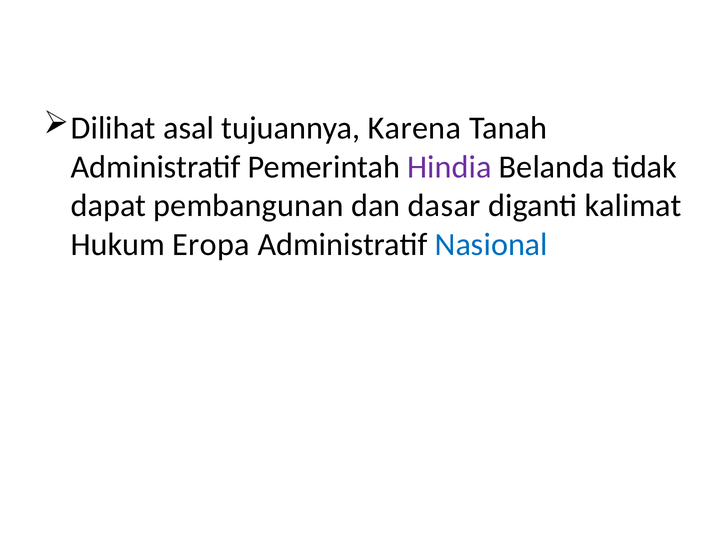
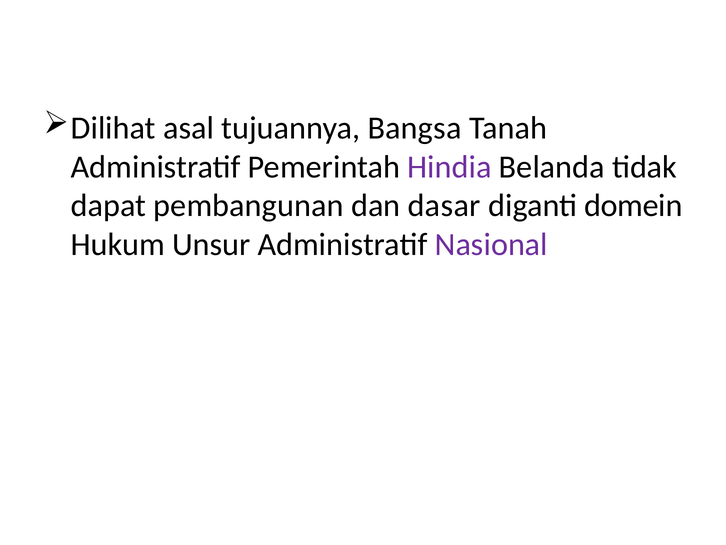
Karena: Karena -> Bangsa (415, 128)
kalimat: kalimat -> domein (633, 206)
Eropa: Eropa -> Unsur (211, 244)
Nasional colour: blue -> purple (491, 244)
